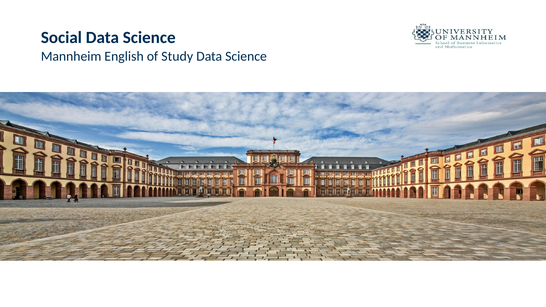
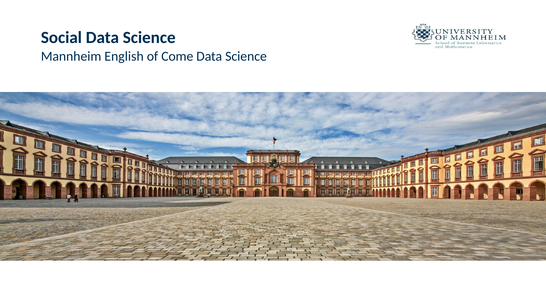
Study: Study -> Come (177, 56)
